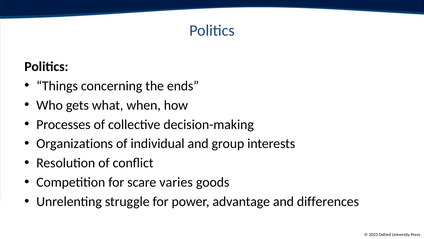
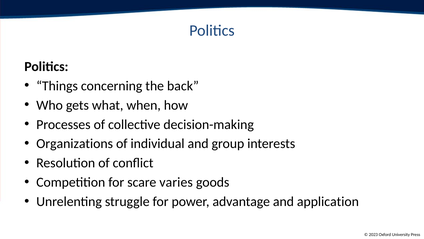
ends: ends -> back (183, 86)
differences: differences -> application (328, 201)
